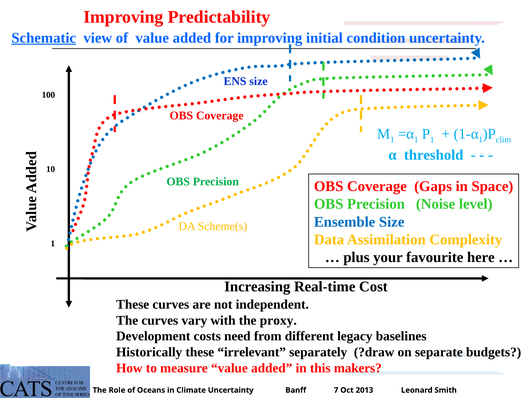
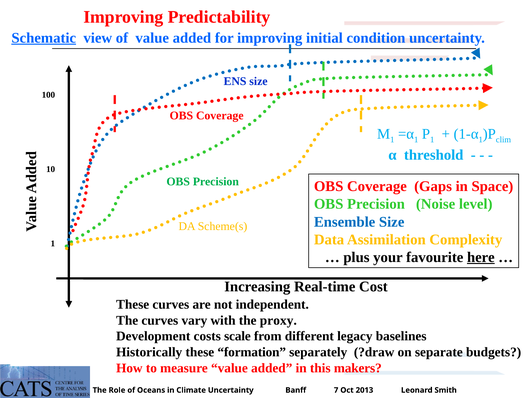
here underline: none -> present (481, 257)
need: need -> scale (237, 336)
irrelevant: irrelevant -> formation (252, 352)
